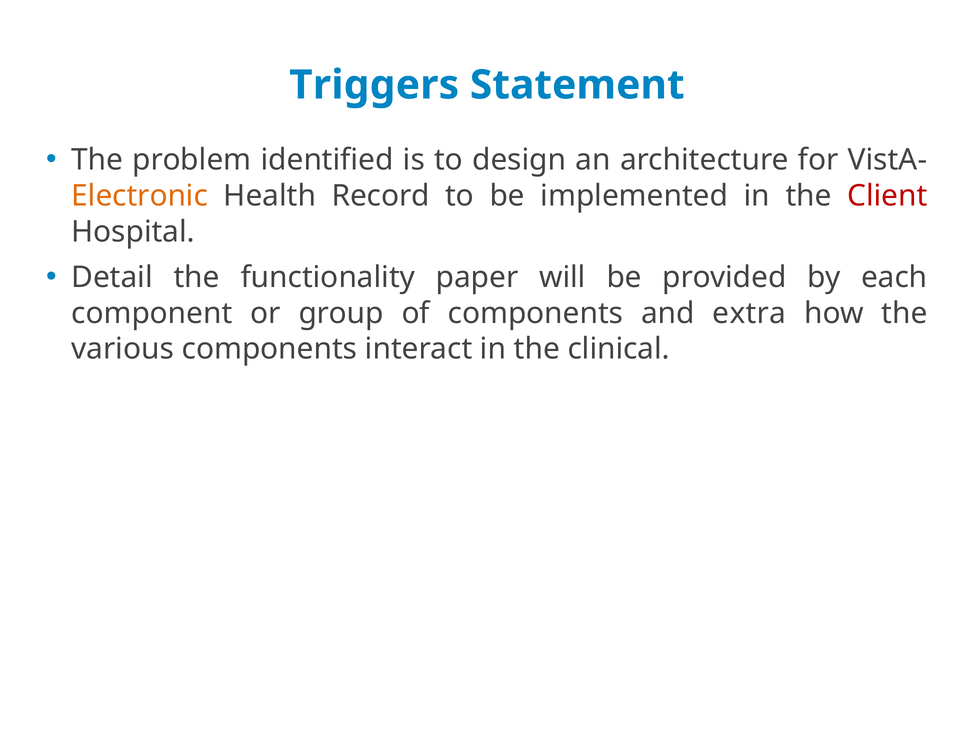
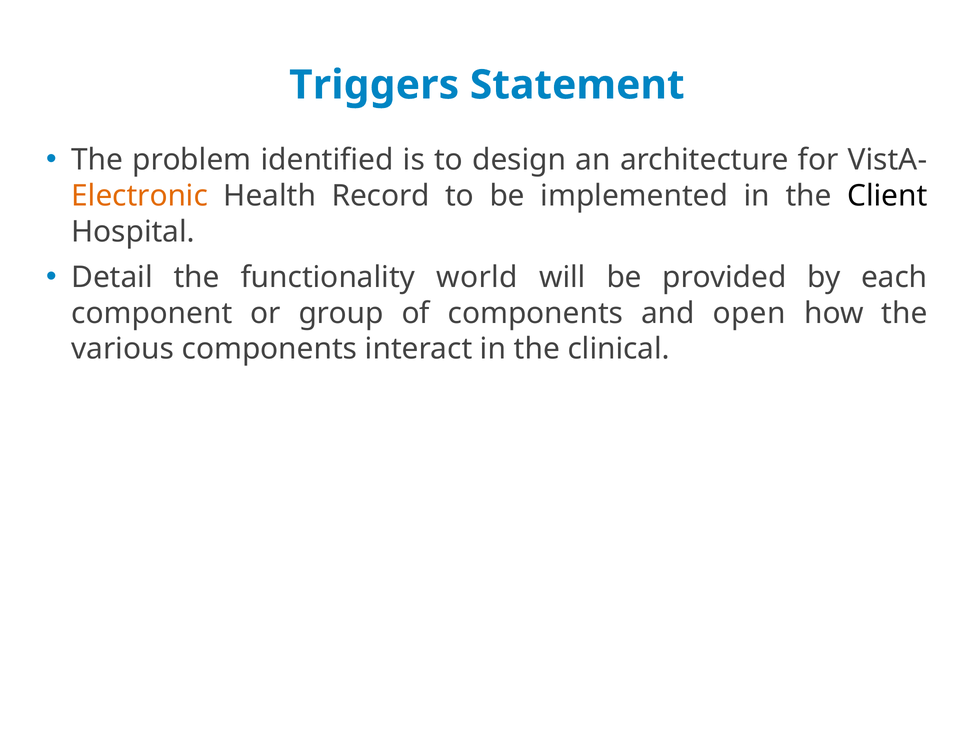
Client colour: red -> black (887, 196)
paper: paper -> world (477, 277)
extra: extra -> open (749, 313)
